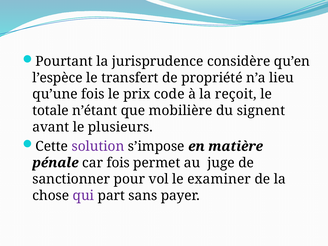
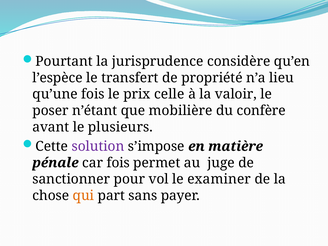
code: code -> celle (169, 94)
reçoit: reçoit -> valoir (236, 94)
totale: totale -> poser (51, 111)
signent: signent -> confère (261, 111)
qui colour: purple -> orange (83, 196)
